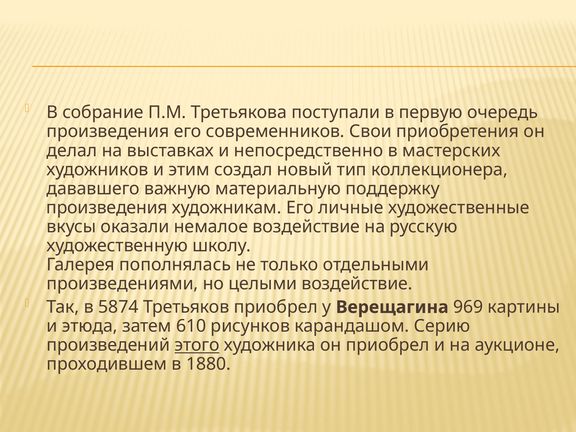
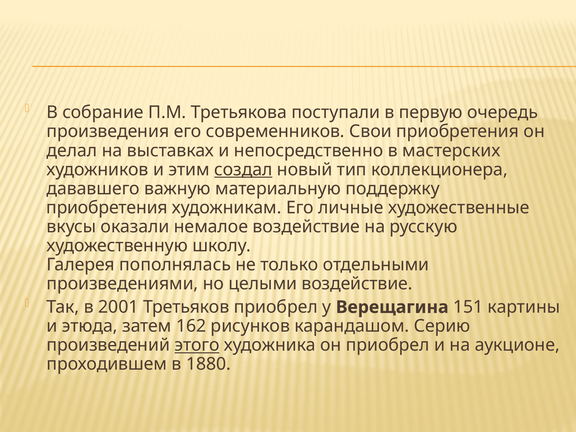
создал underline: none -> present (243, 170)
произведения: произведения -> приобретения (107, 208)
5874: 5874 -> 2001 (118, 307)
969: 969 -> 151 (468, 307)
610: 610 -> 162 (191, 326)
